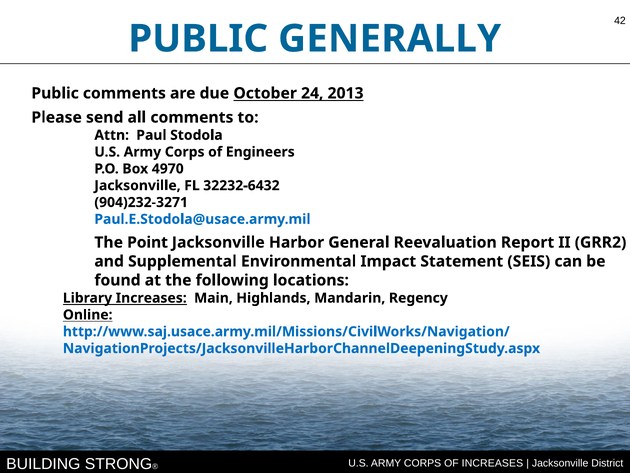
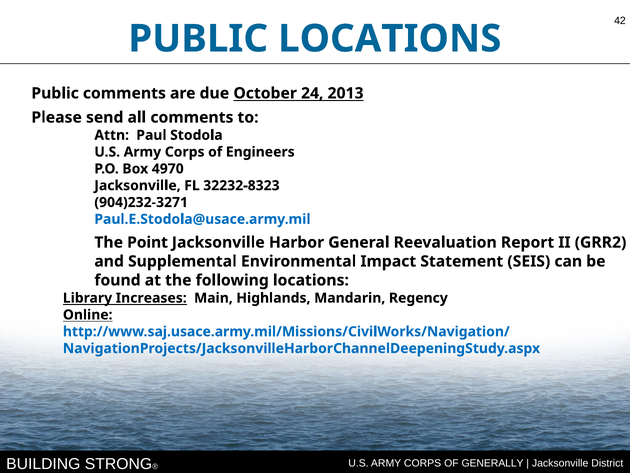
PUBLIC GENERALLY: GENERALLY -> LOCATIONS (390, 39)
32232-6432: 32232-6432 -> 32232-8323 (241, 185)
OF INCREASES: INCREASES -> GENERALLY (493, 463)
